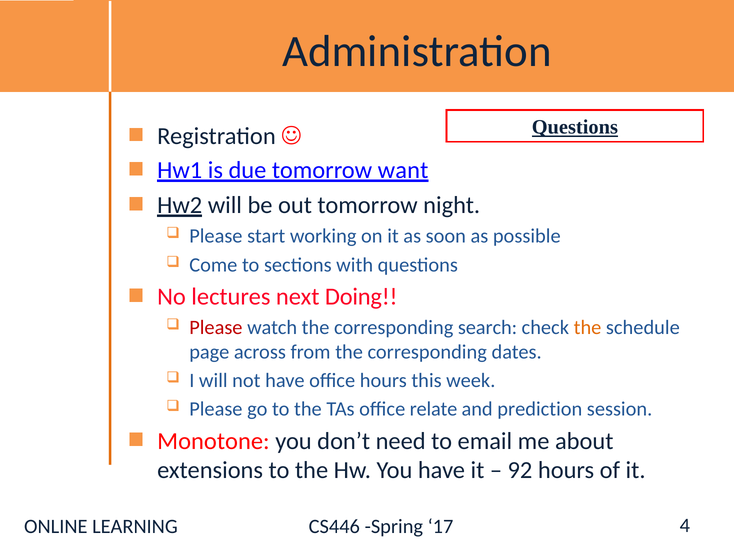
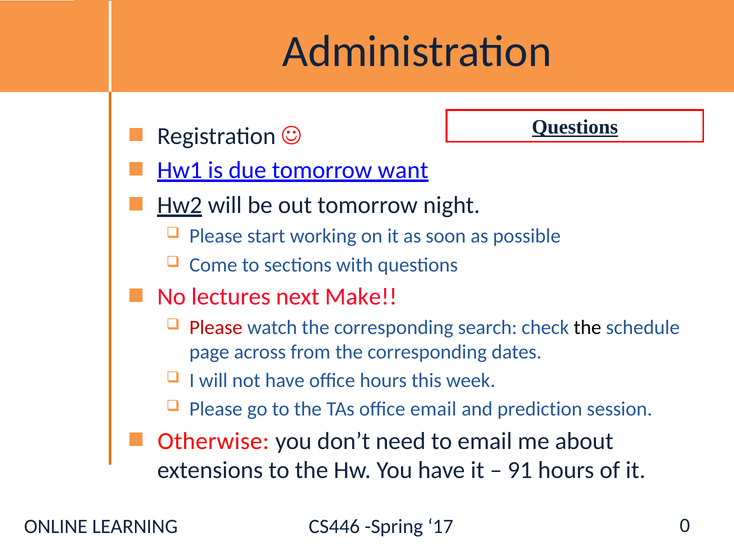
Doing: Doing -> Make (361, 297)
the colour: orange -> black (588, 328)
office relate: relate -> email (433, 409)
Monotone: Monotone -> Otherwise (213, 441)
92: 92 -> 91 (520, 471)
4: 4 -> 0 (685, 526)
